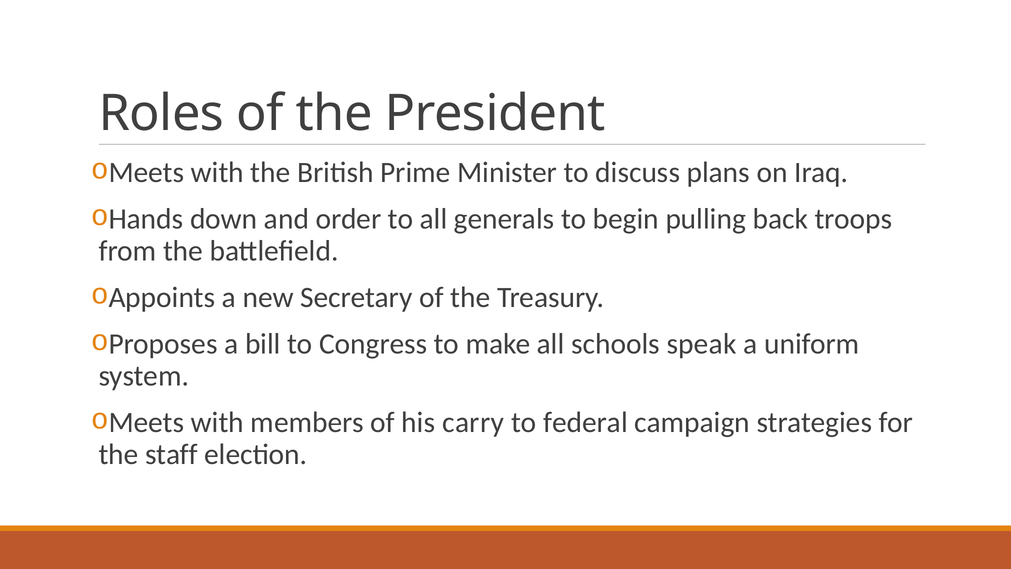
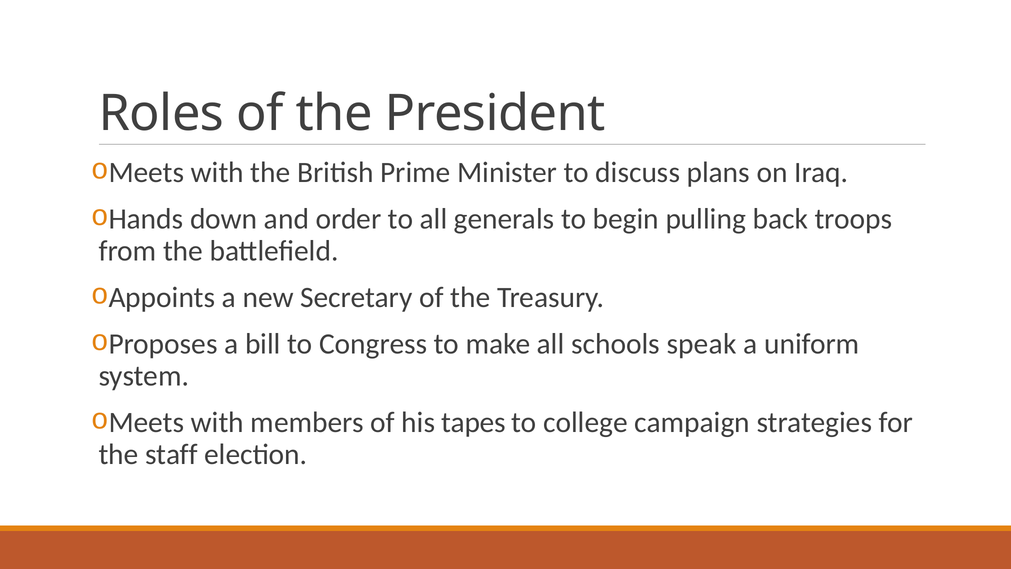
carry: carry -> tapes (473, 422)
federal: federal -> college (585, 422)
